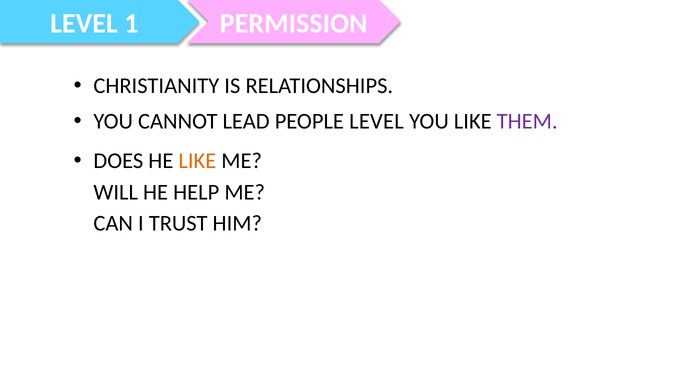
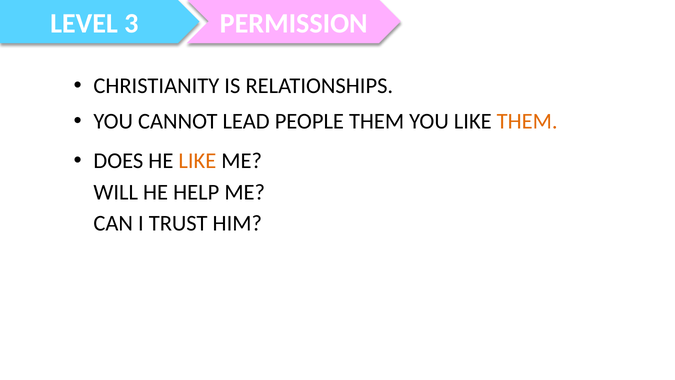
1: 1 -> 3 (131, 24)
PEOPLE LEVEL: LEVEL -> THEM (377, 121)
THEM colour: purple -> orange (527, 121)
